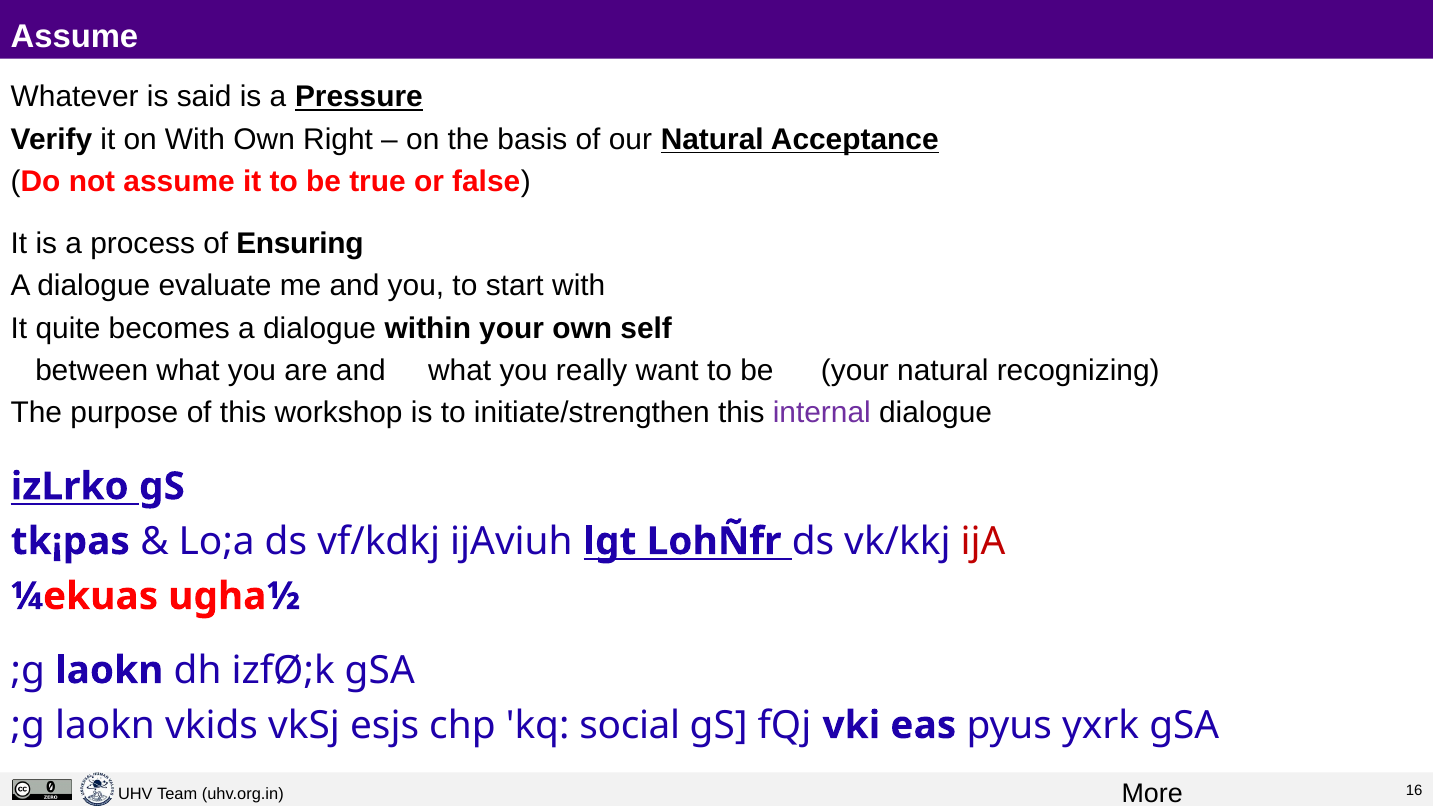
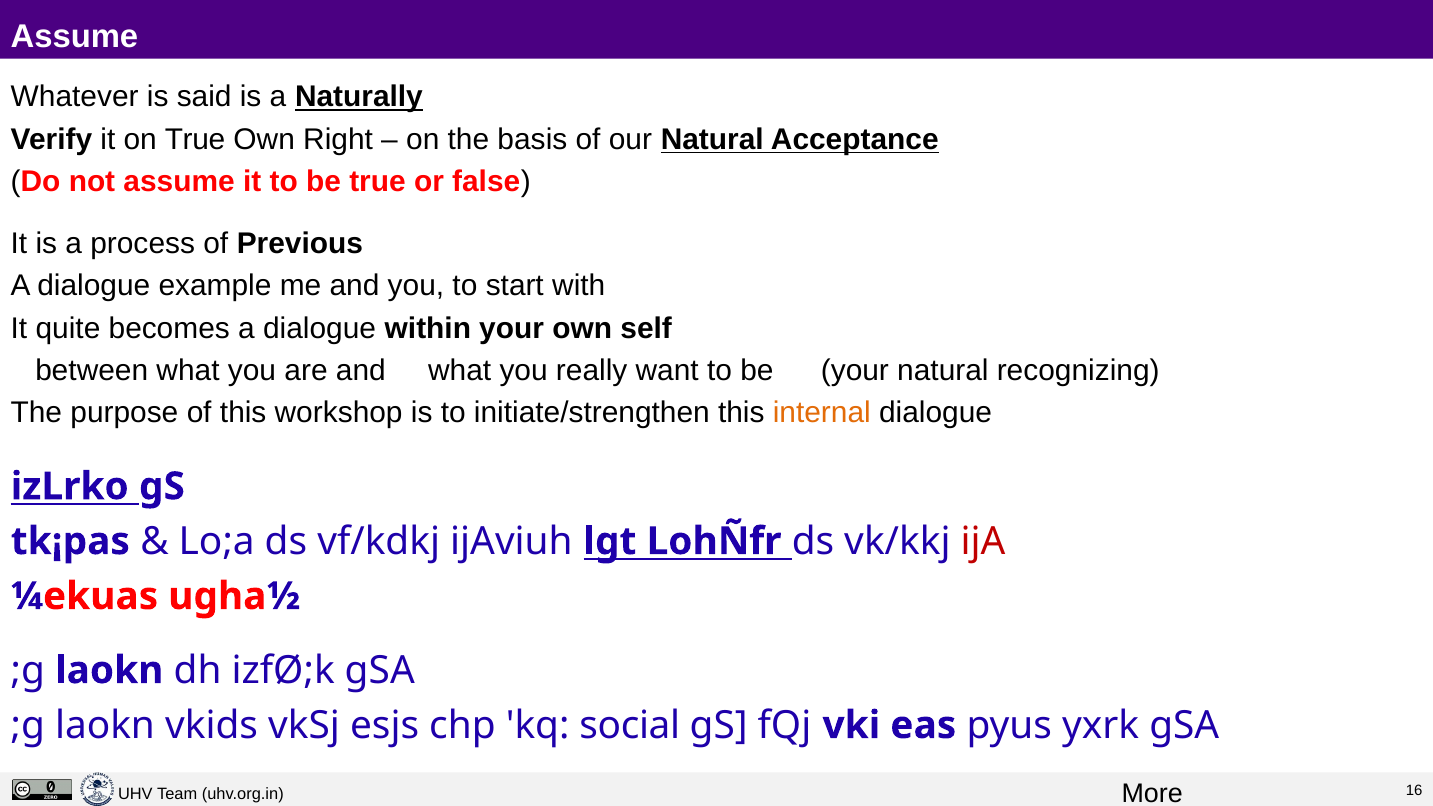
Pressure: Pressure -> Naturally (359, 97)
on With: With -> True (195, 139)
Ensuring: Ensuring -> Previous (300, 243)
evaluate: evaluate -> example (215, 286)
internal colour: purple -> orange (822, 413)
